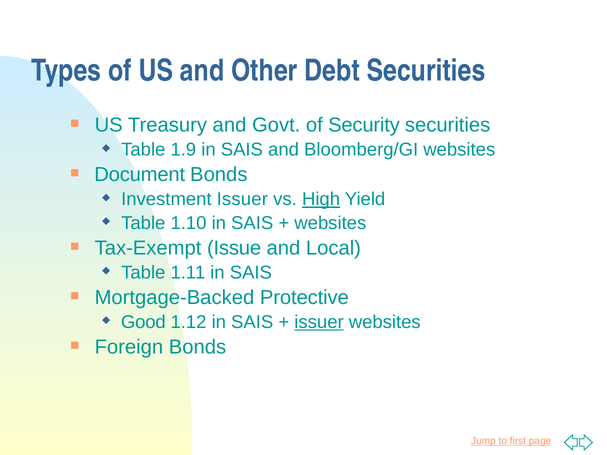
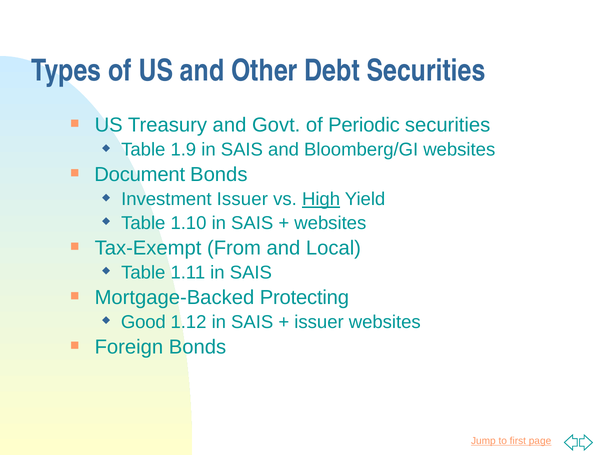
Security: Security -> Periodic (364, 125)
Issue: Issue -> From (234, 248)
Protective: Protective -> Protecting (304, 298)
issuer underline: present -> none (319, 322)
